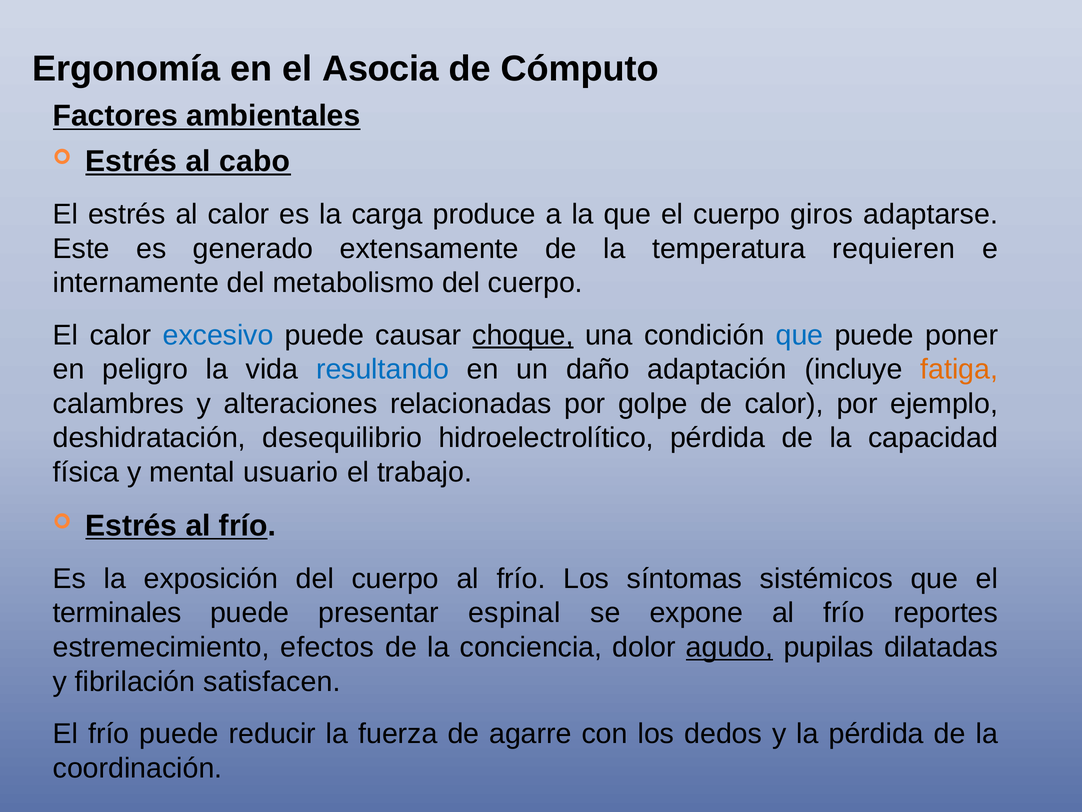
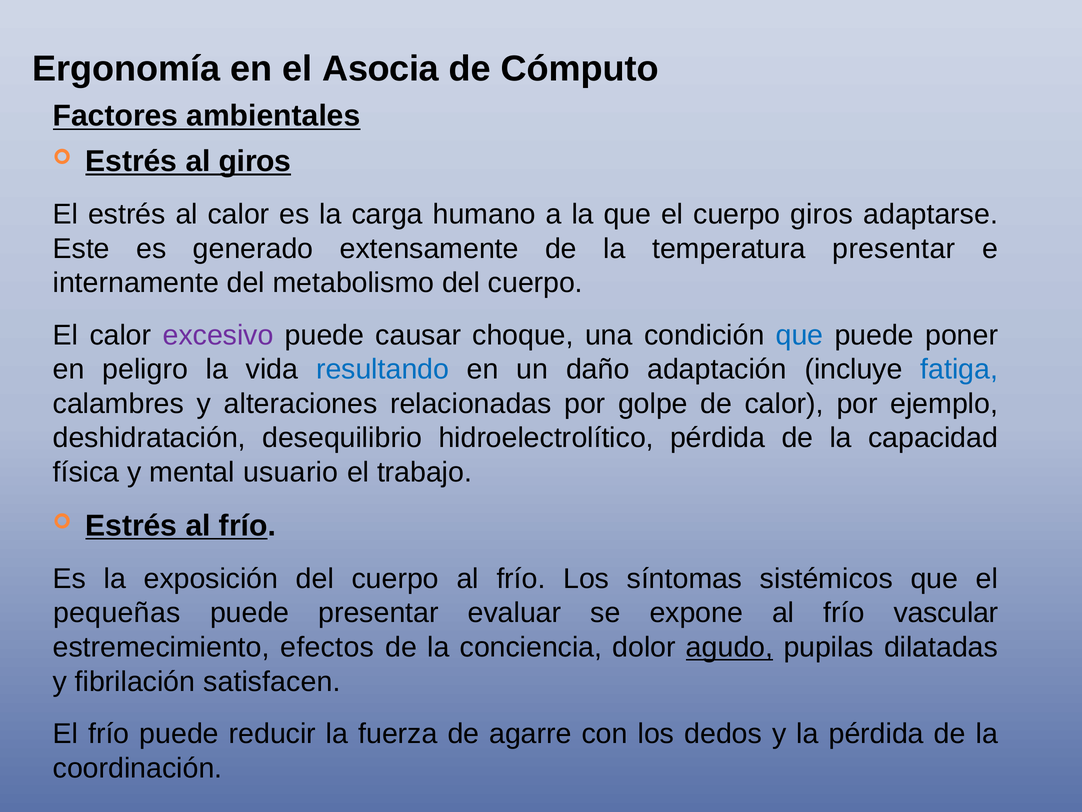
al cabo: cabo -> giros (255, 161)
produce: produce -> humano (484, 214)
temperatura requieren: requieren -> presentar (894, 248)
excesivo colour: blue -> purple (218, 335)
choque underline: present -> none (523, 335)
fatiga colour: orange -> blue (959, 369)
terminales: terminales -> pequeñas (117, 613)
espinal: espinal -> evaluar (515, 613)
reportes: reportes -> vascular (946, 613)
